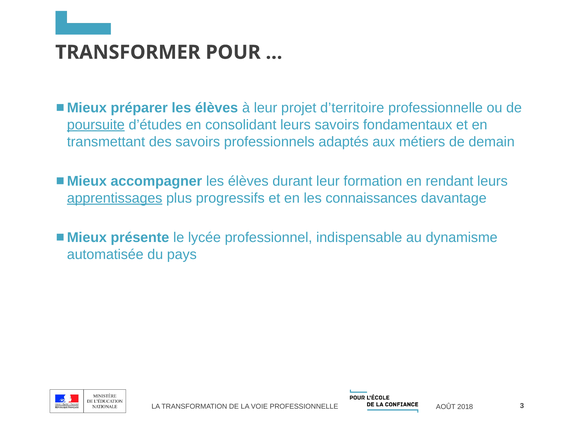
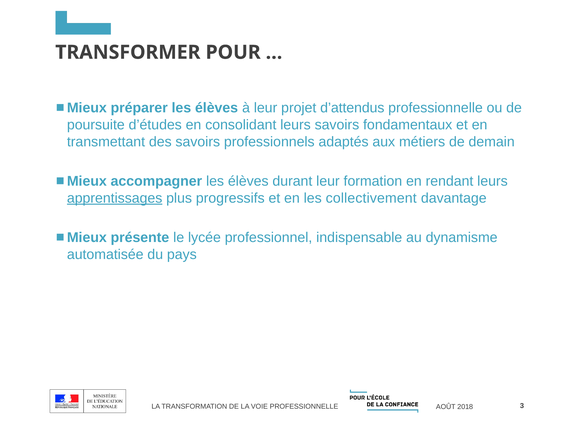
d’territoire: d’territoire -> d’attendus (352, 108)
poursuite underline: present -> none (96, 125)
connaissances: connaissances -> collectivement (371, 198)
